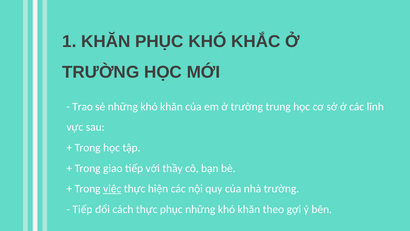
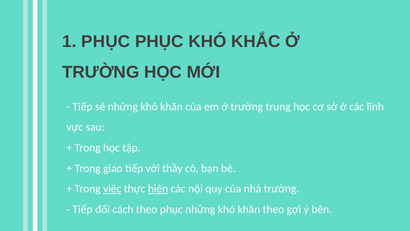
1 KHĂN: KHĂN -> PHỤC (106, 41)
Trao: Trao -> Tiếp (82, 107)
hiện underline: none -> present (158, 188)
cách thực: thực -> theo (147, 209)
